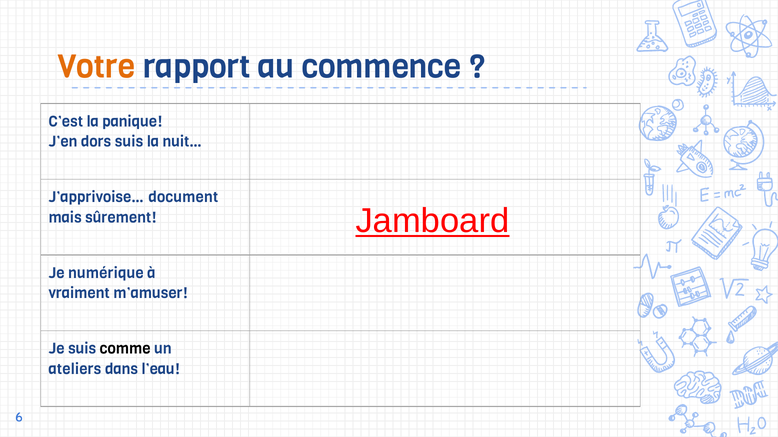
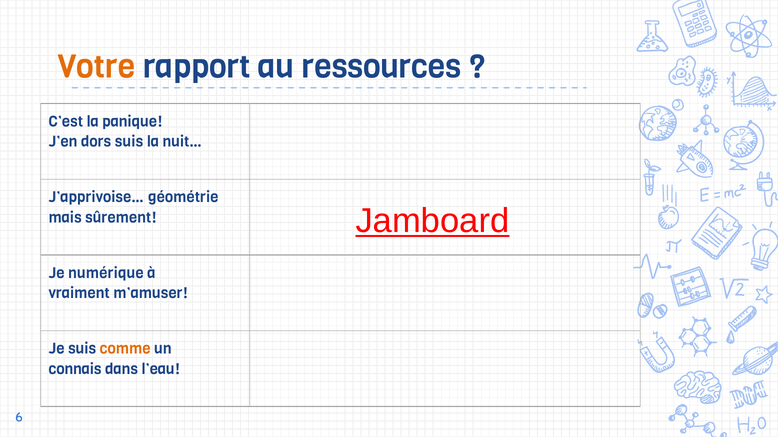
commence: commence -> ressources (382, 67)
document: document -> géométrie (183, 198)
comme colour: black -> orange (125, 349)
ateliers: ateliers -> connais (75, 370)
